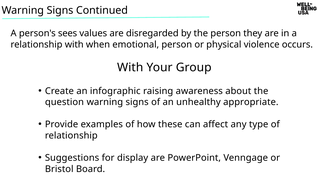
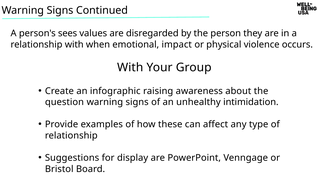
emotional person: person -> impact (177, 44)
appropriate: appropriate -> intimidation (251, 102)
